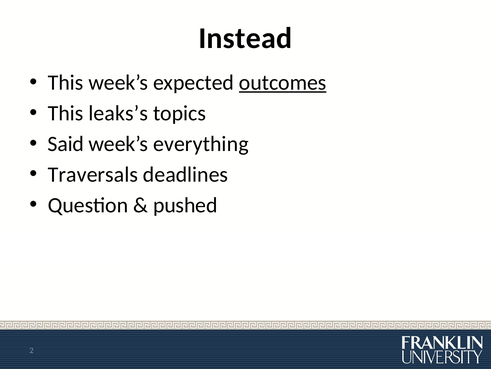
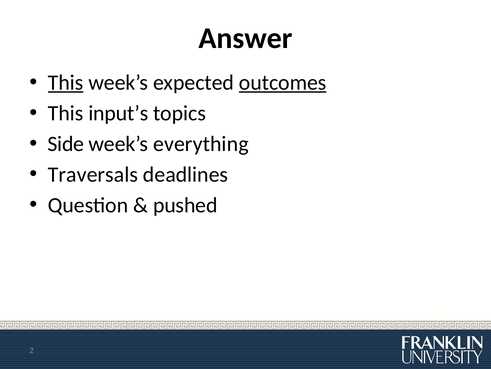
Instead: Instead -> Answer (245, 38)
This underline: none -> present (66, 83)
leaks’s: leaks’s -> input’s (118, 113)
Said: Said -> Side (66, 144)
